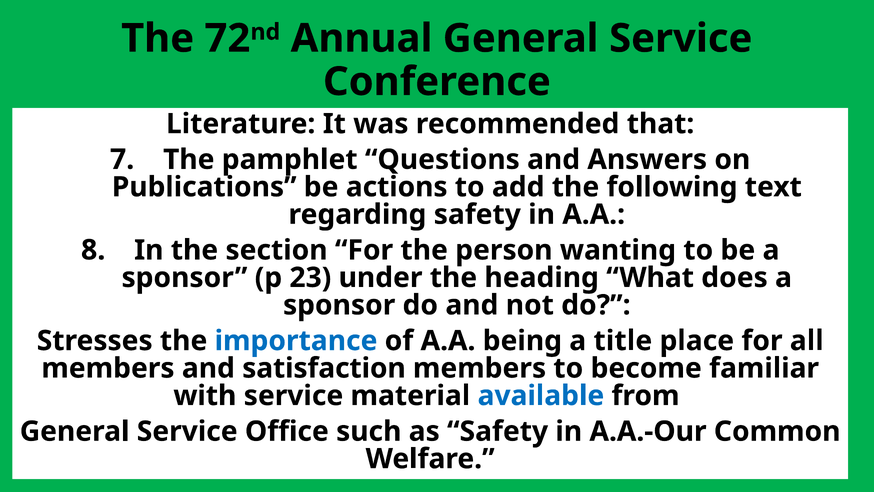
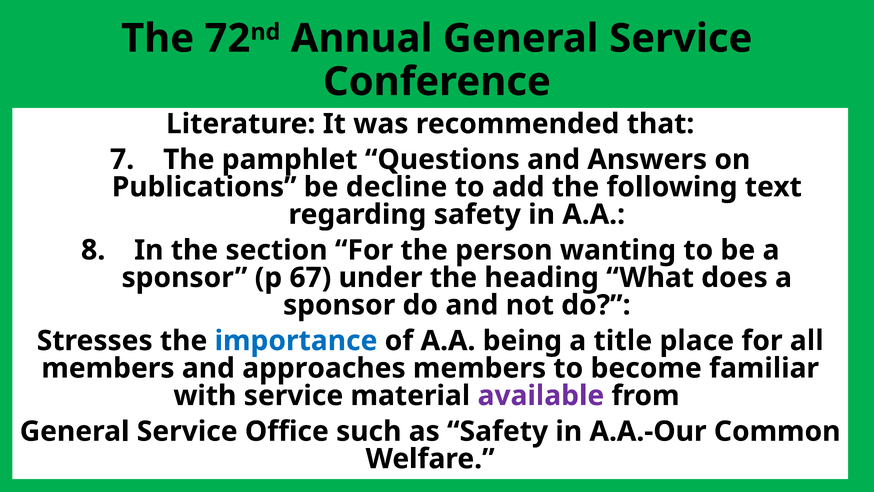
actions: actions -> decline (397, 187)
23: 23 -> 67 (310, 277)
satisfaction: satisfaction -> approaches (324, 368)
available colour: blue -> purple (541, 395)
